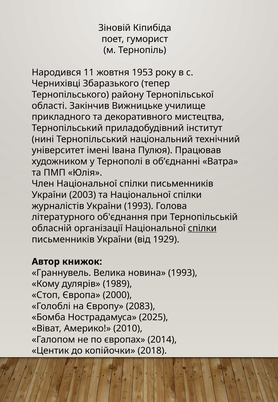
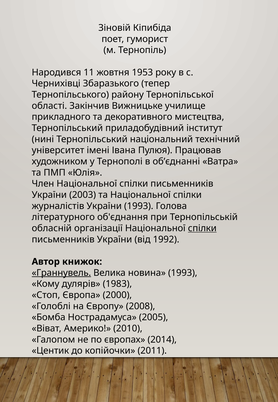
1929: 1929 -> 1992 (166, 239)
Граннувель underline: none -> present (61, 272)
1989: 1989 -> 1983 (117, 284)
2083: 2083 -> 2008 (141, 306)
2025: 2025 -> 2005 (154, 317)
2018: 2018 -> 2011 (152, 350)
